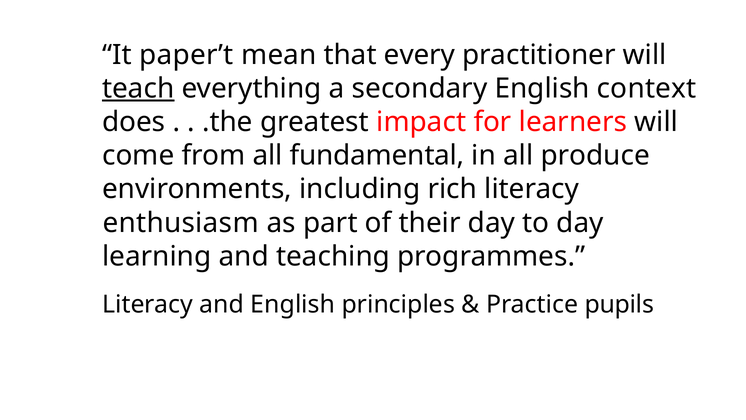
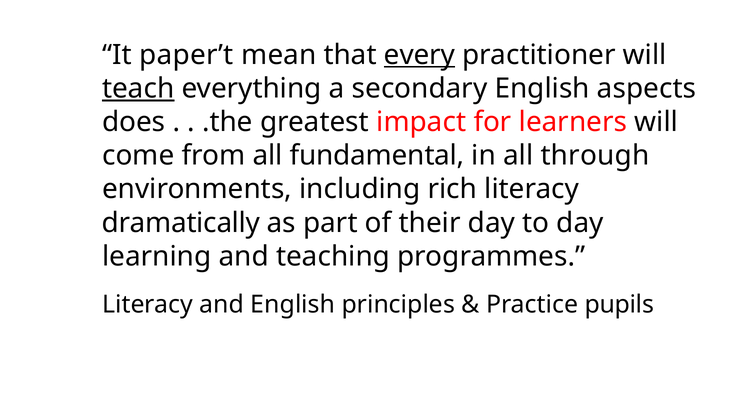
every underline: none -> present (420, 55)
context: context -> aspects (647, 88)
produce: produce -> through (595, 155)
enthusiasm: enthusiasm -> dramatically (181, 223)
